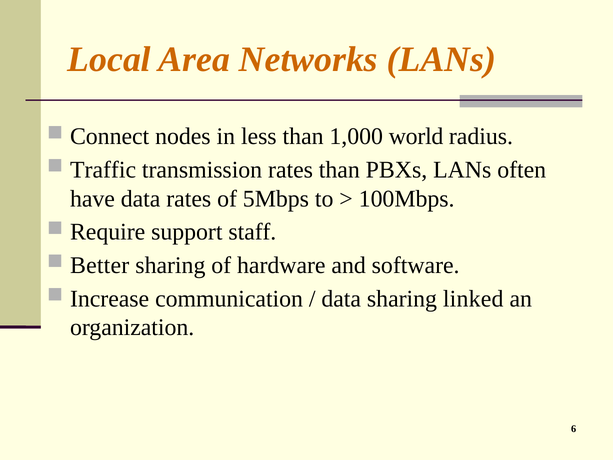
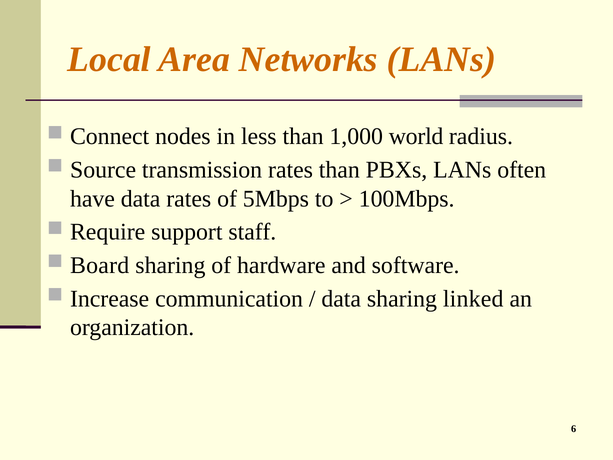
Traffic: Traffic -> Source (103, 170)
Better: Better -> Board (100, 265)
